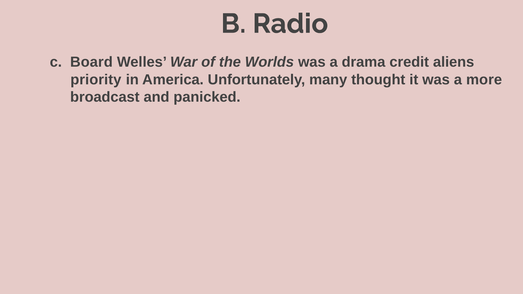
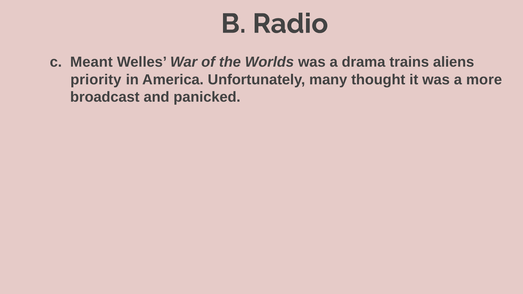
Board: Board -> Meant (91, 62)
credit: credit -> trains (409, 62)
